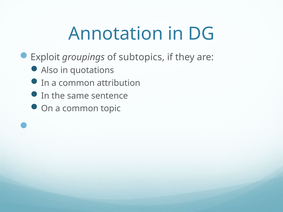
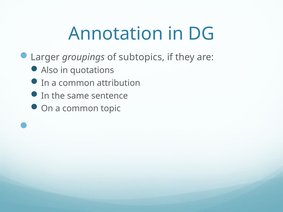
Exploit: Exploit -> Larger (45, 57)
